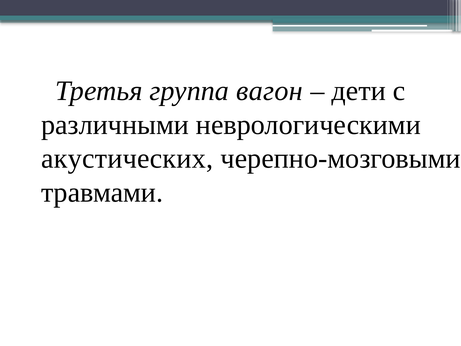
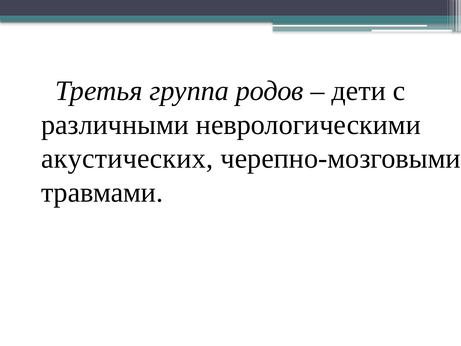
вагон: вагон -> родов (270, 91)
